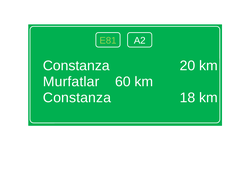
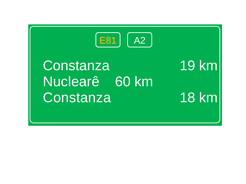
E81 colour: light green -> yellow (108, 41)
20: 20 -> 19 (187, 66)
Murfatlar: Murfatlar -> Nuclearê (71, 82)
